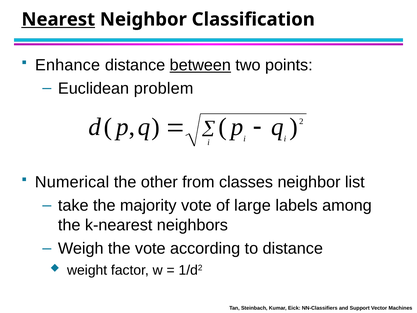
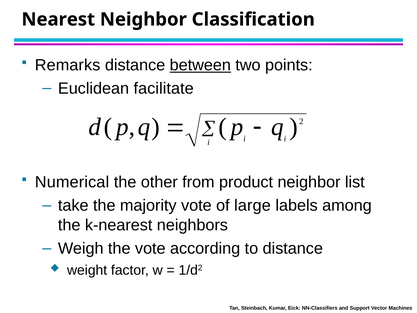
Nearest underline: present -> none (58, 19)
Enhance: Enhance -> Remarks (68, 65)
problem: problem -> facilitate (164, 88)
classes: classes -> product (246, 182)
